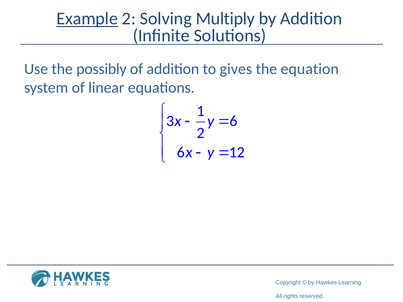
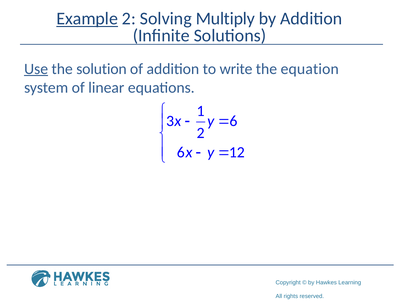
Use underline: none -> present (36, 69)
possibly: possibly -> solution (101, 69)
gives: gives -> write (236, 69)
